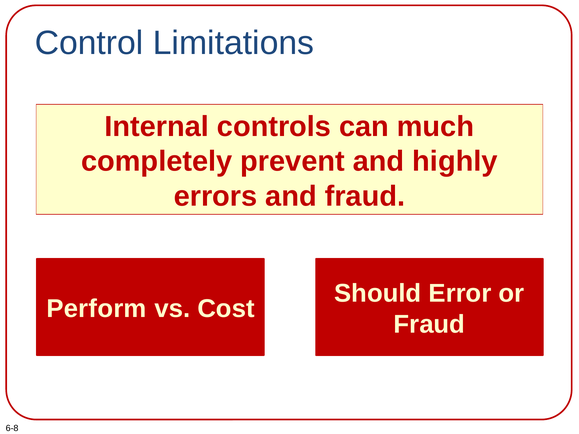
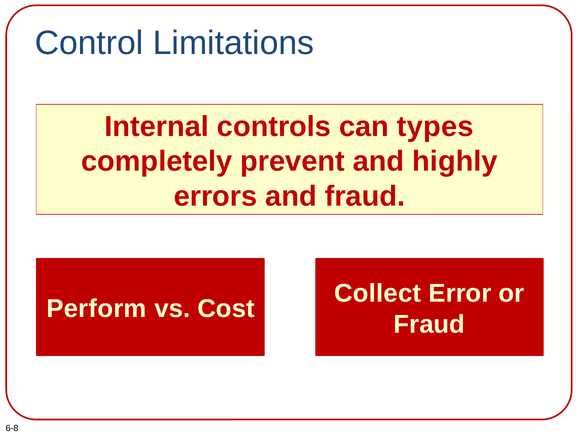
much: much -> types (435, 127)
Should: Should -> Collect (378, 294)
